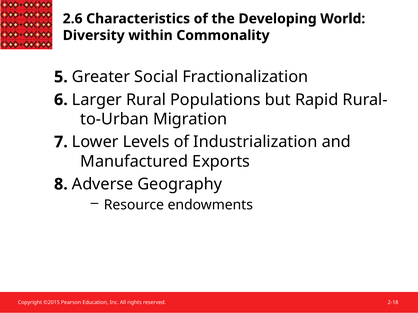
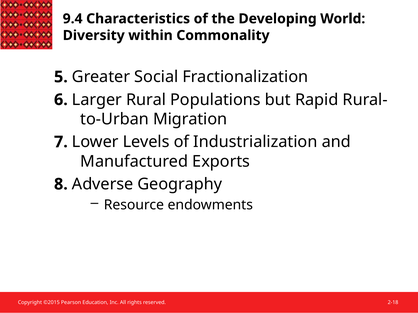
2.6: 2.6 -> 9.4 (73, 19)
